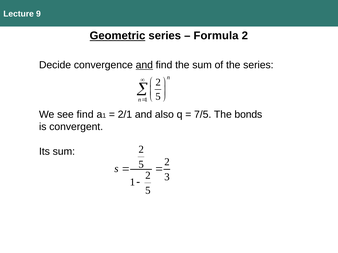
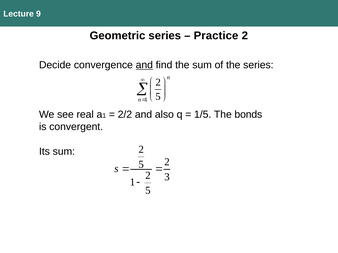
Geometric underline: present -> none (118, 36)
Formula: Formula -> Practice (216, 36)
see find: find -> real (85, 115)
2/1: 2/1 -> 2/2 (125, 115)
7/5: 7/5 -> 1/5 (203, 115)
